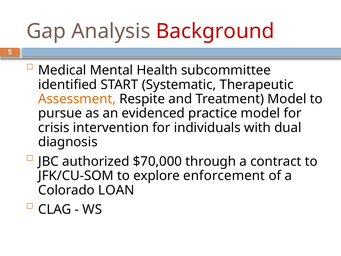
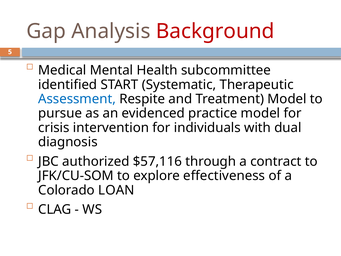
Assessment colour: orange -> blue (77, 99)
$70,000: $70,000 -> $57,116 (157, 161)
enforcement: enforcement -> effectiveness (224, 176)
